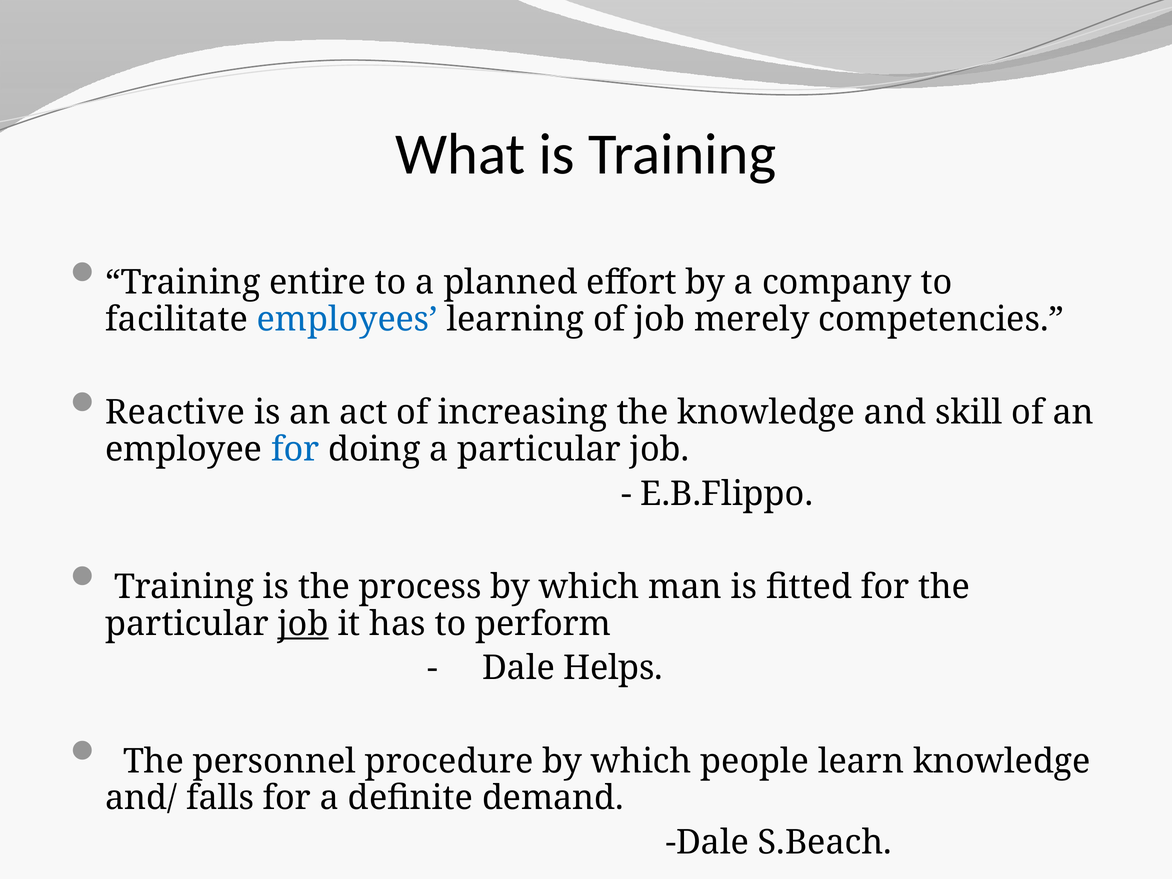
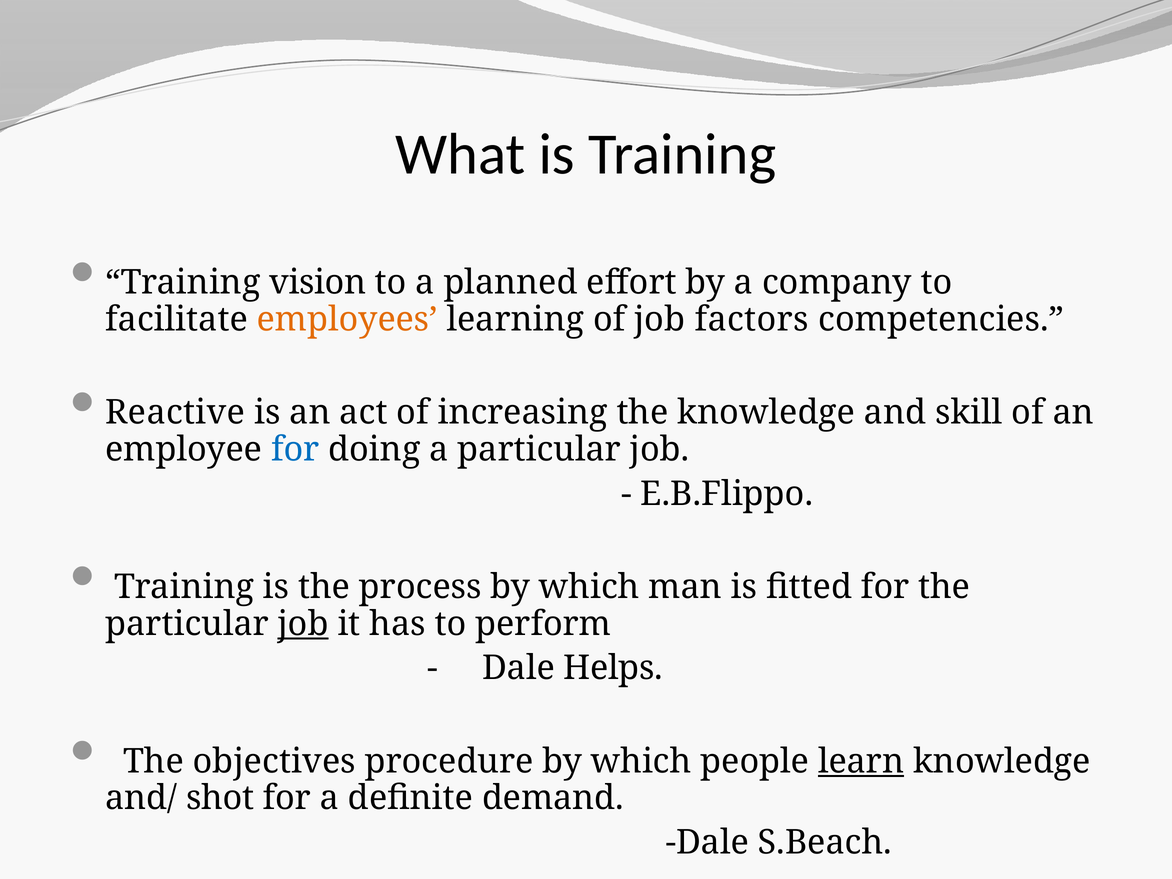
entire: entire -> vision (318, 282)
employees colour: blue -> orange (347, 319)
merely: merely -> factors (752, 319)
personnel: personnel -> objectives (274, 761)
learn underline: none -> present (861, 761)
falls: falls -> shot (220, 798)
